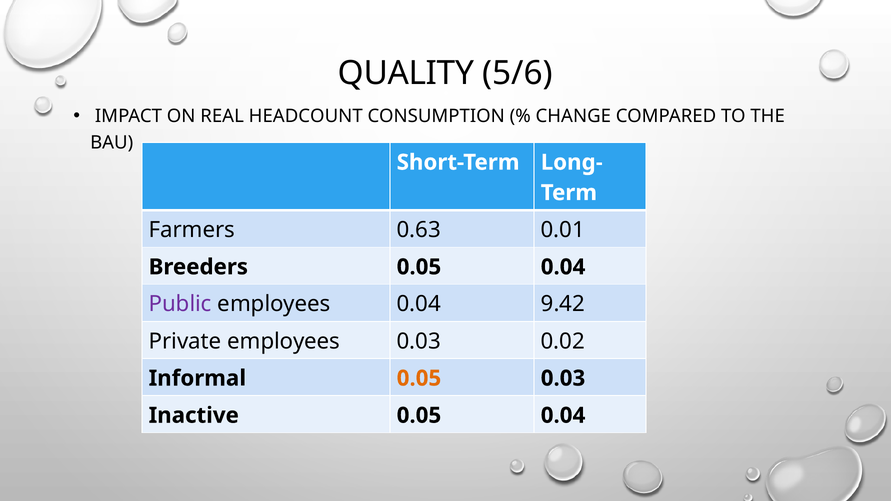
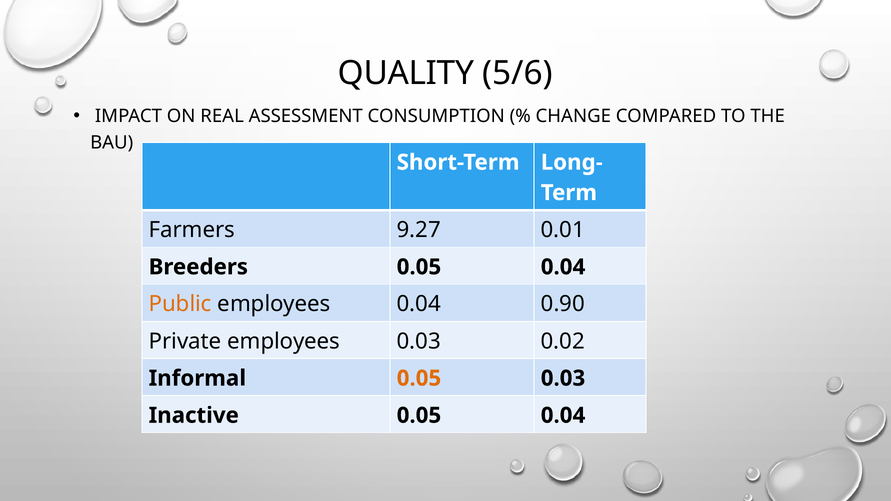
HEADCOUNT: HEADCOUNT -> ASSESSMENT (306, 116)
0.63: 0.63 -> 9.27 (419, 230)
Public colour: purple -> orange (180, 304)
9.42: 9.42 -> 0.90 (563, 304)
